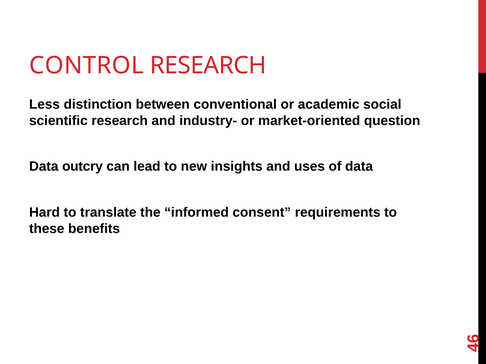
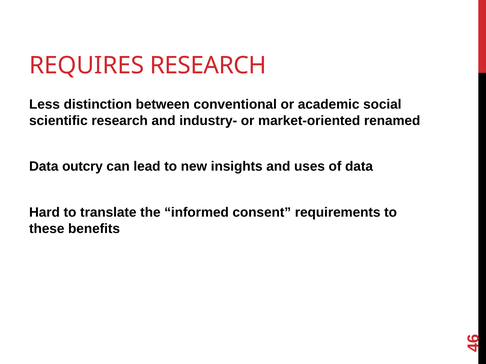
CONTROL: CONTROL -> REQUIRES (87, 66)
question: question -> renamed (392, 121)
